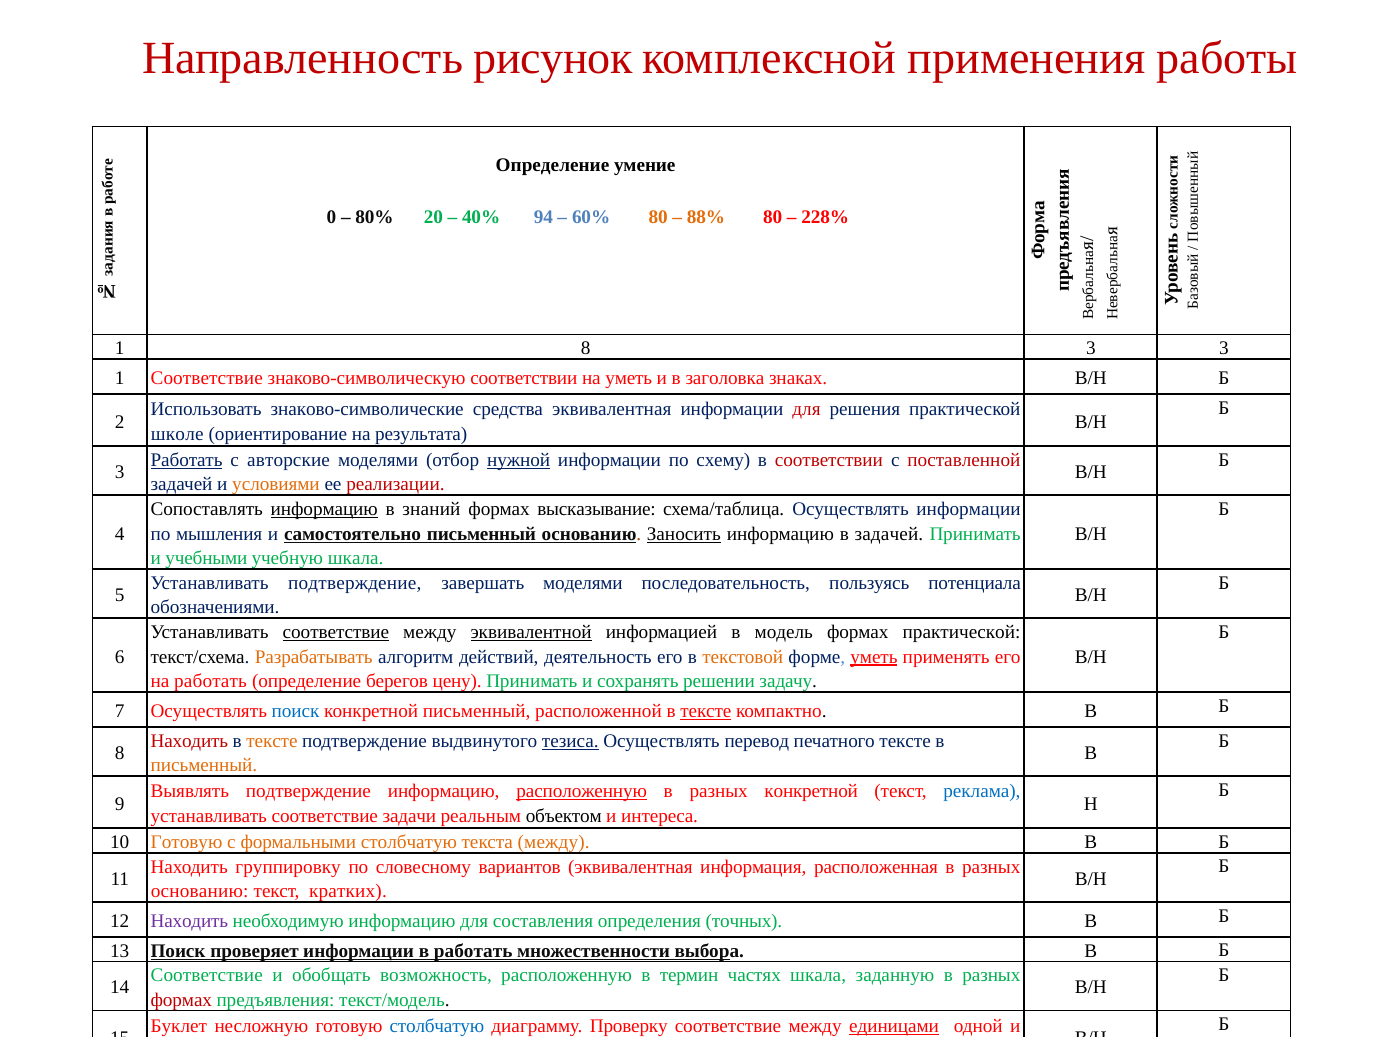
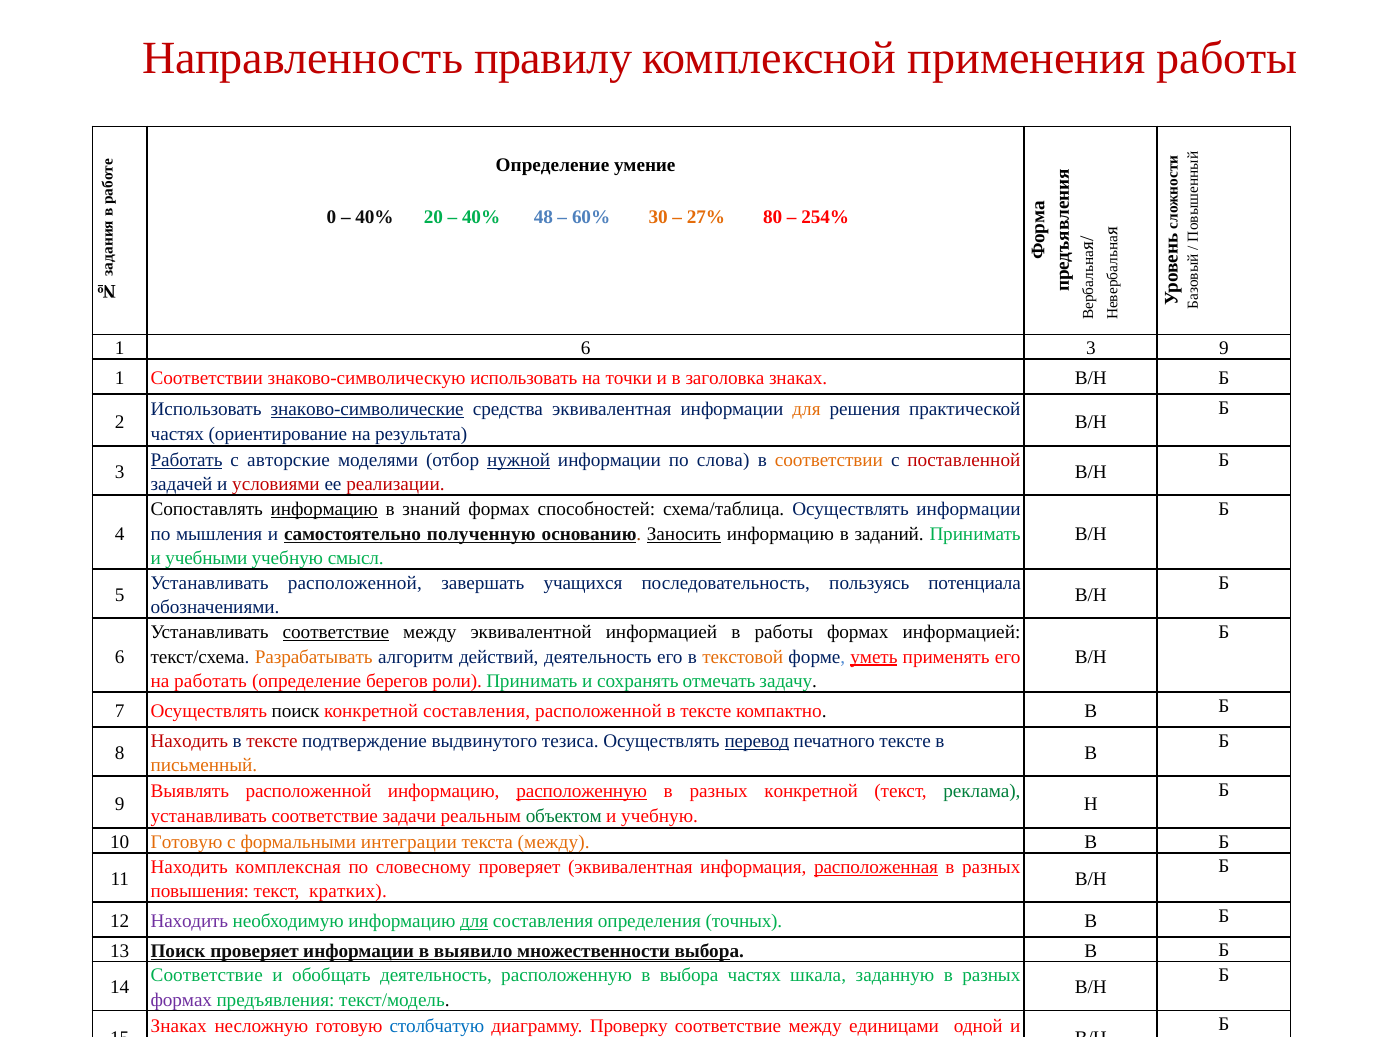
рисунок: рисунок -> правилу (553, 58)
80%: 80% -> 40% (374, 217)
94: 94 -> 48 (543, 217)
60% 80: 80 -> 30 (658, 217)
88%: 88% -> 27% (706, 217)
228%: 228% -> 254% (825, 217)
1 8: 8 -> 6 (586, 349)
3 3: 3 -> 9 (1224, 349)
1 Соответствие: Соответствие -> Соответствии (207, 378)
знаково-символическую соответствии: соответствии -> использовать (524, 378)
на уметь: уметь -> точки (629, 378)
знаково-символические underline: none -> present (367, 410)
для colour: red -> orange (807, 410)
школе: школе -> частях (177, 434)
схему: схему -> слова (723, 460)
соответствии colour: red -> orange (829, 460)
условиями colour: orange -> red (276, 485)
высказывание: высказывание -> способностей (596, 510)
самостоятельно письменный: письменный -> полученную (481, 534)
в задачей: задачей -> заданий (889, 534)
учебную шкала: шкала -> смысл (356, 558)
Устанавливать подтверждение: подтверждение -> расположенной (355, 583)
завершать моделями: моделями -> учащихся (583, 583)
эквивалентной underline: present -> none (531, 633)
в модель: модель -> работы (784, 633)
формах практической: практической -> информацией (962, 633)
цену: цену -> роли (457, 681)
решении: решении -> отмечать (719, 681)
поиск colour: blue -> black (296, 711)
конкретной письменный: письменный -> составления (477, 711)
тексте underline: present -> none (706, 711)
тексте colour: orange -> red (272, 741)
тезиса underline: present -> none (570, 741)
перевод underline: none -> present (757, 741)
Выявлять подтверждение: подтверждение -> расположенной (308, 792)
реклама colour: blue -> green (982, 792)
объектом colour: black -> green (564, 816)
и интереса: интереса -> учебную (660, 816)
формальными столбчатую: столбчатую -> интеграции (409, 842)
группировку: группировку -> комплексная (288, 867)
словесному вариантов: вариантов -> проверяет (520, 867)
расположенная underline: none -> present (876, 867)
основанию: основанию -> повышения (200, 891)
для underline: none -> present (474, 921)
в работать: работать -> выявило (473, 951)
обобщать возможность: возможность -> деятельность (436, 976)
в термин: термин -> выбора (689, 976)
формах colour: red -> purple (181, 1000)
Буклет: Буклет -> Знаках (179, 1026)
единицами underline: present -> none (894, 1026)
